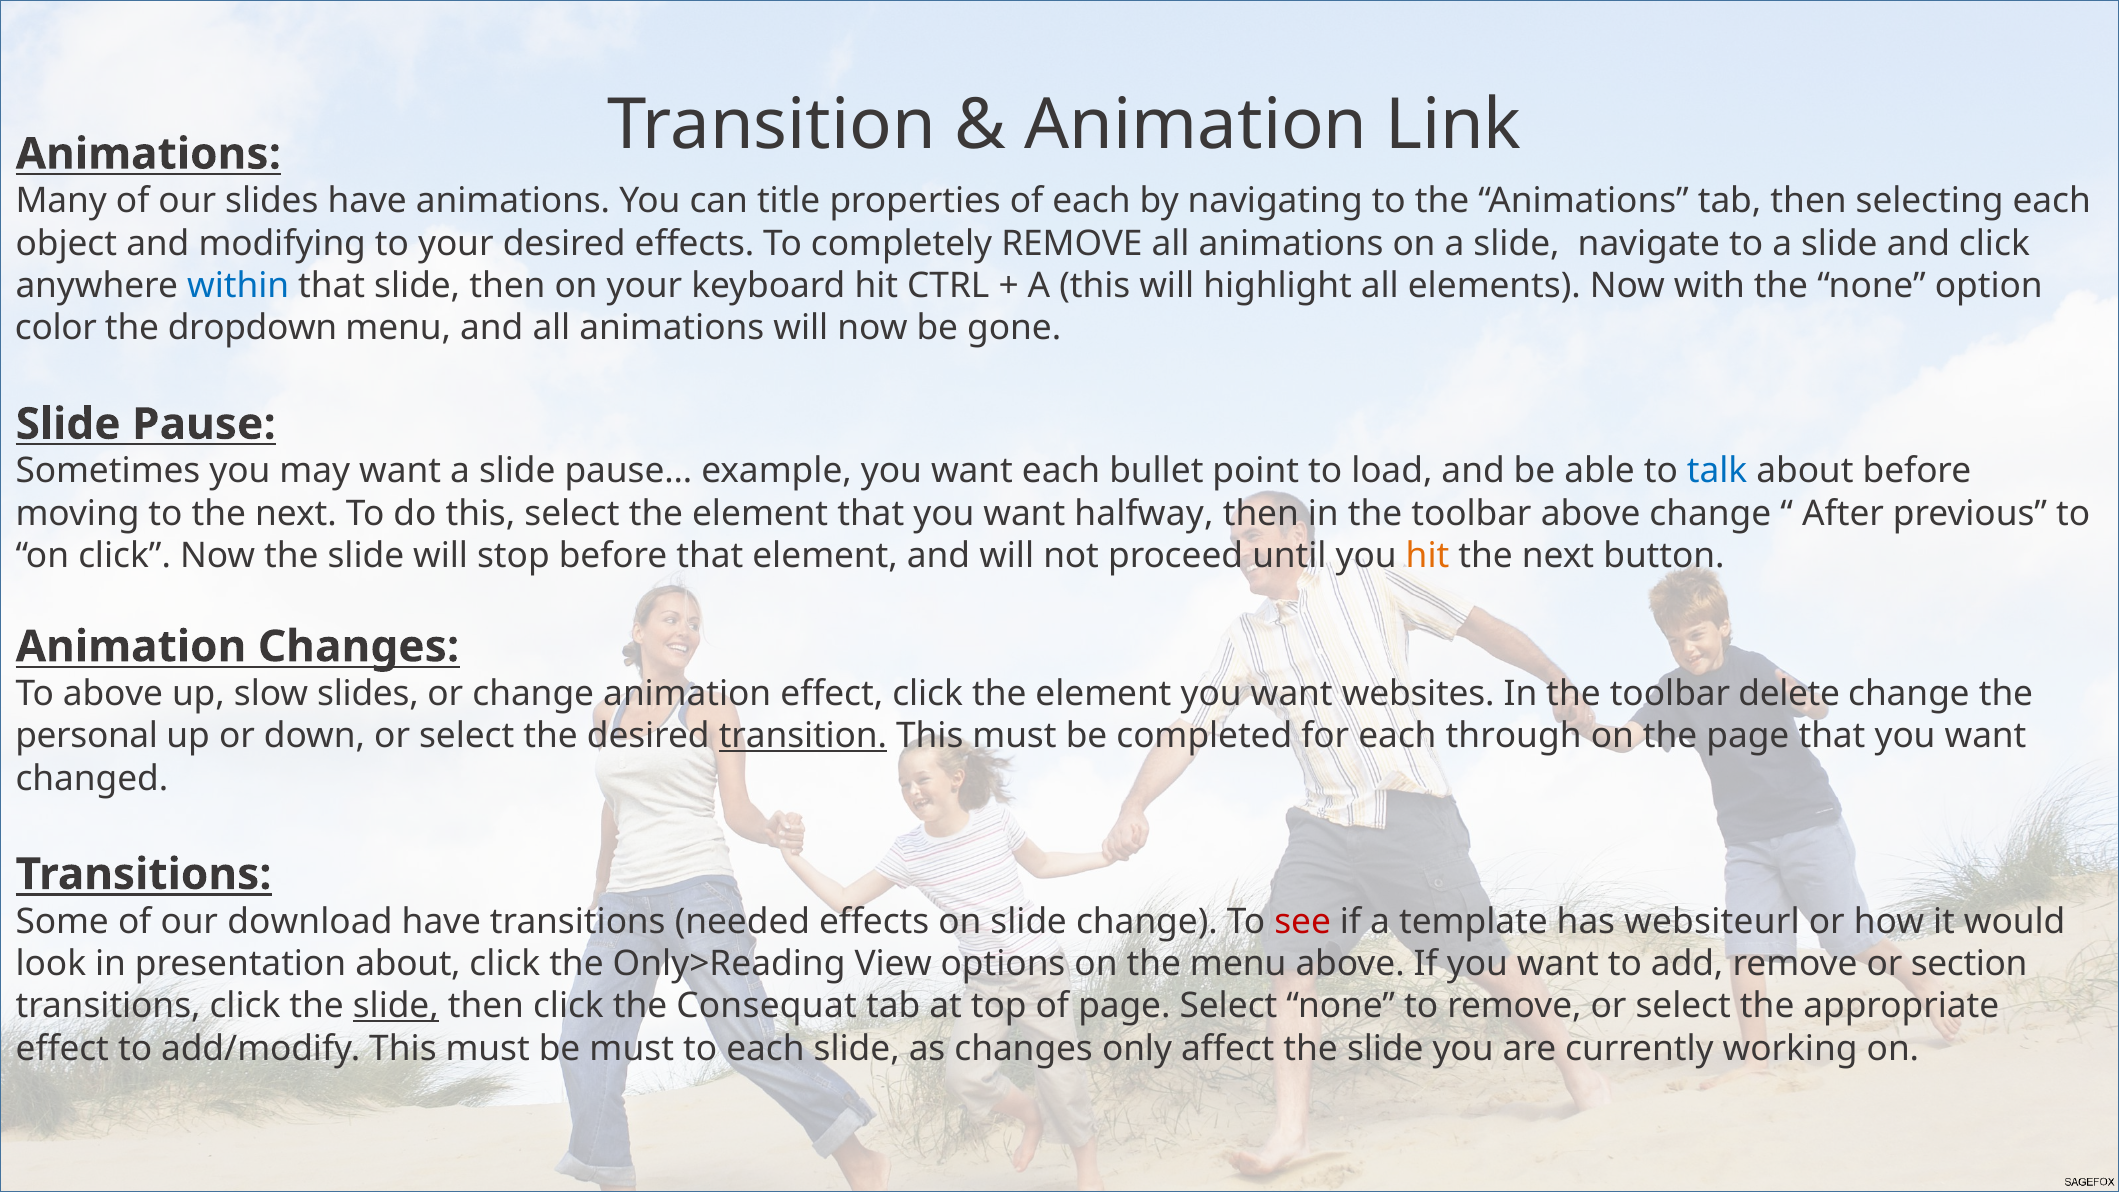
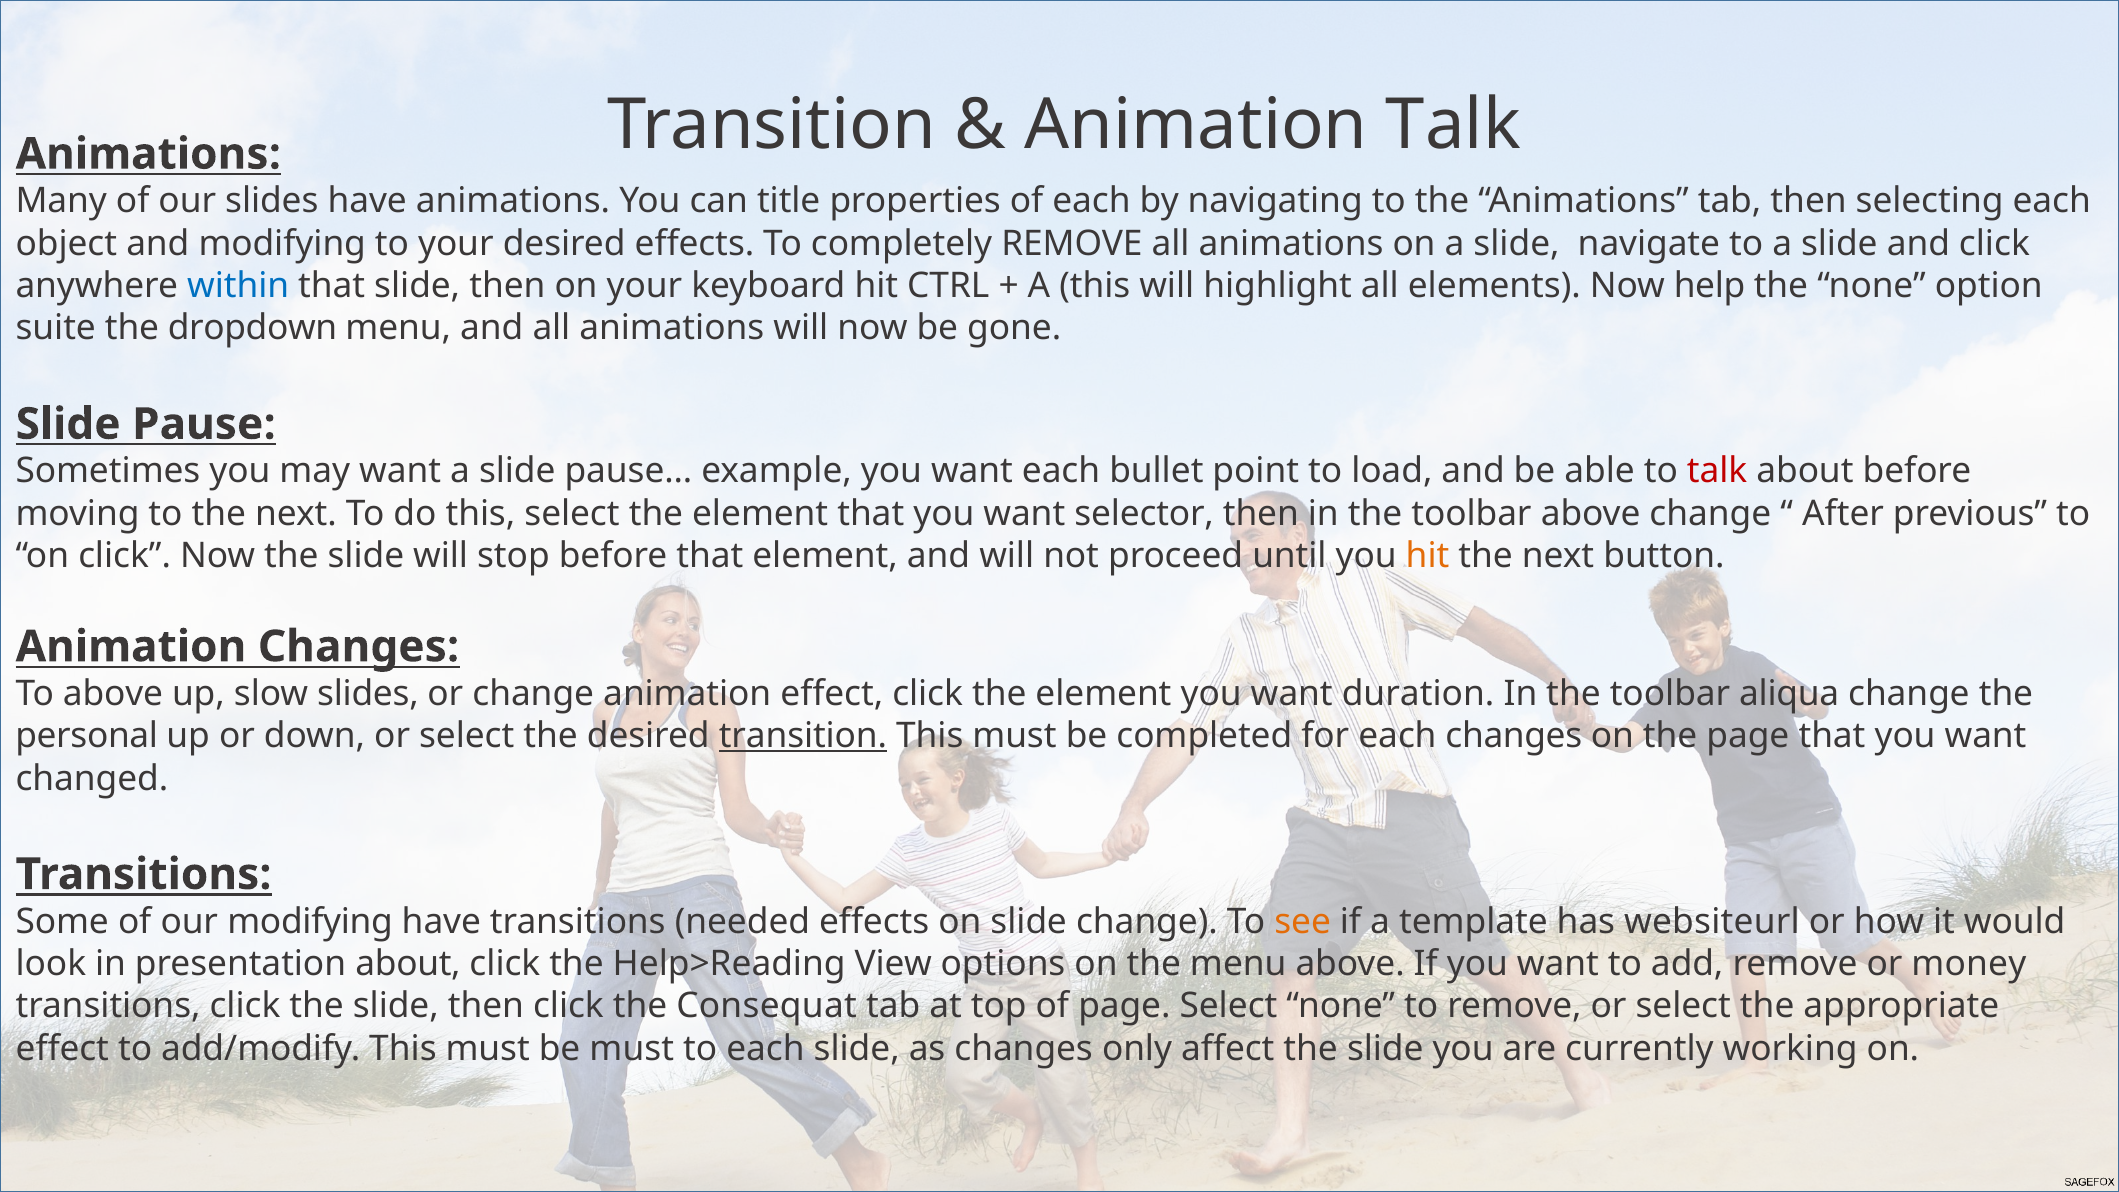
Animation Link: Link -> Talk (1453, 125)
with: with -> help (1709, 286)
color: color -> suite (56, 328)
talk colour: blue -> red (1717, 471)
halfway: halfway -> selector (1144, 514)
websites: websites -> duration (1418, 694)
delete: delete -> aliqua (1789, 694)
each through: through -> changes (1514, 736)
our download: download -> modifying (310, 921)
see colour: red -> orange (1303, 921)
Only>Reading: Only>Reading -> Help>Reading (729, 964)
section: section -> money (1969, 964)
slide underline: present -> none (396, 1006)
